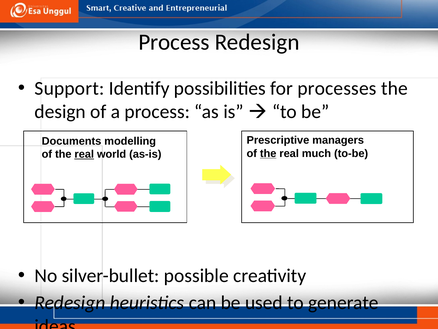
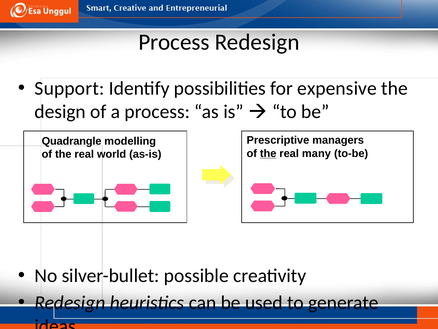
processes: processes -> expensive (337, 88)
Documents: Documents -> Quadrangle (72, 141)
much: much -> many (316, 153)
real underline: present -> none (84, 154)
